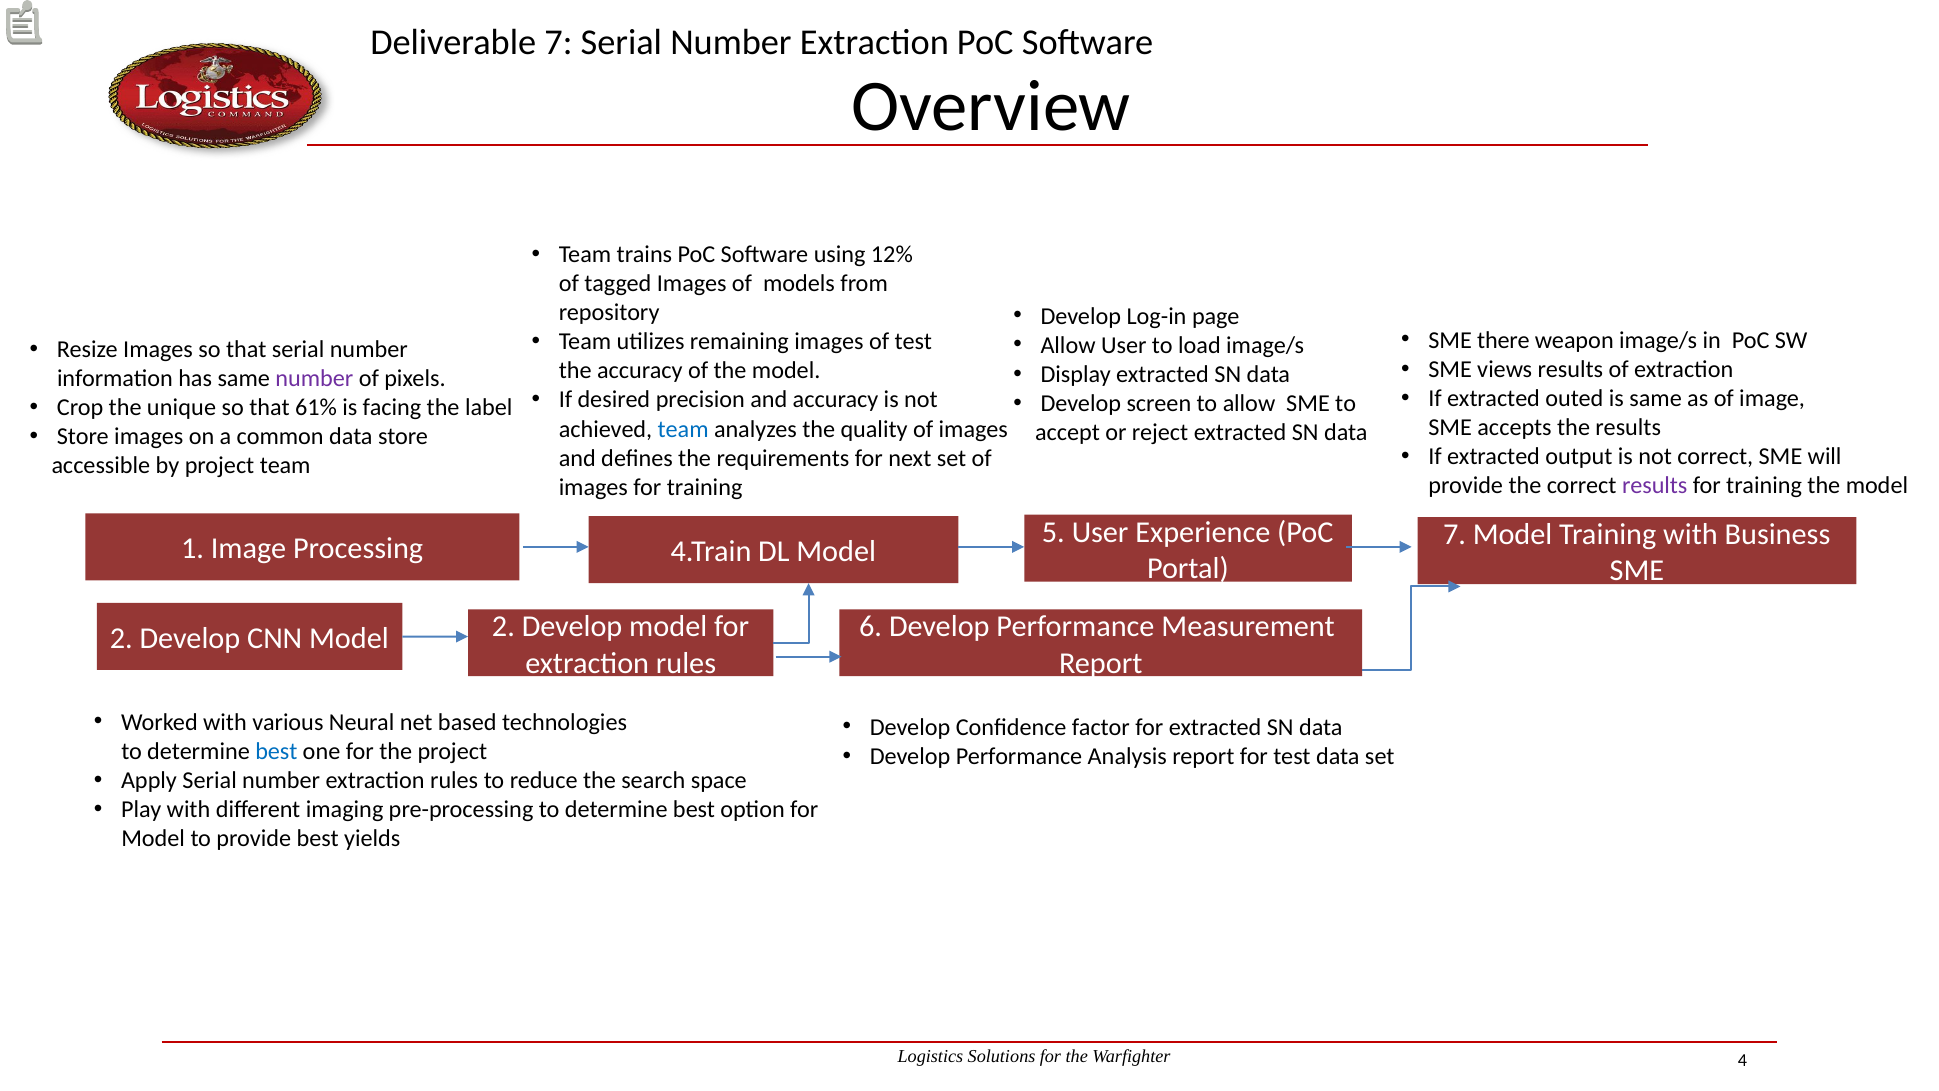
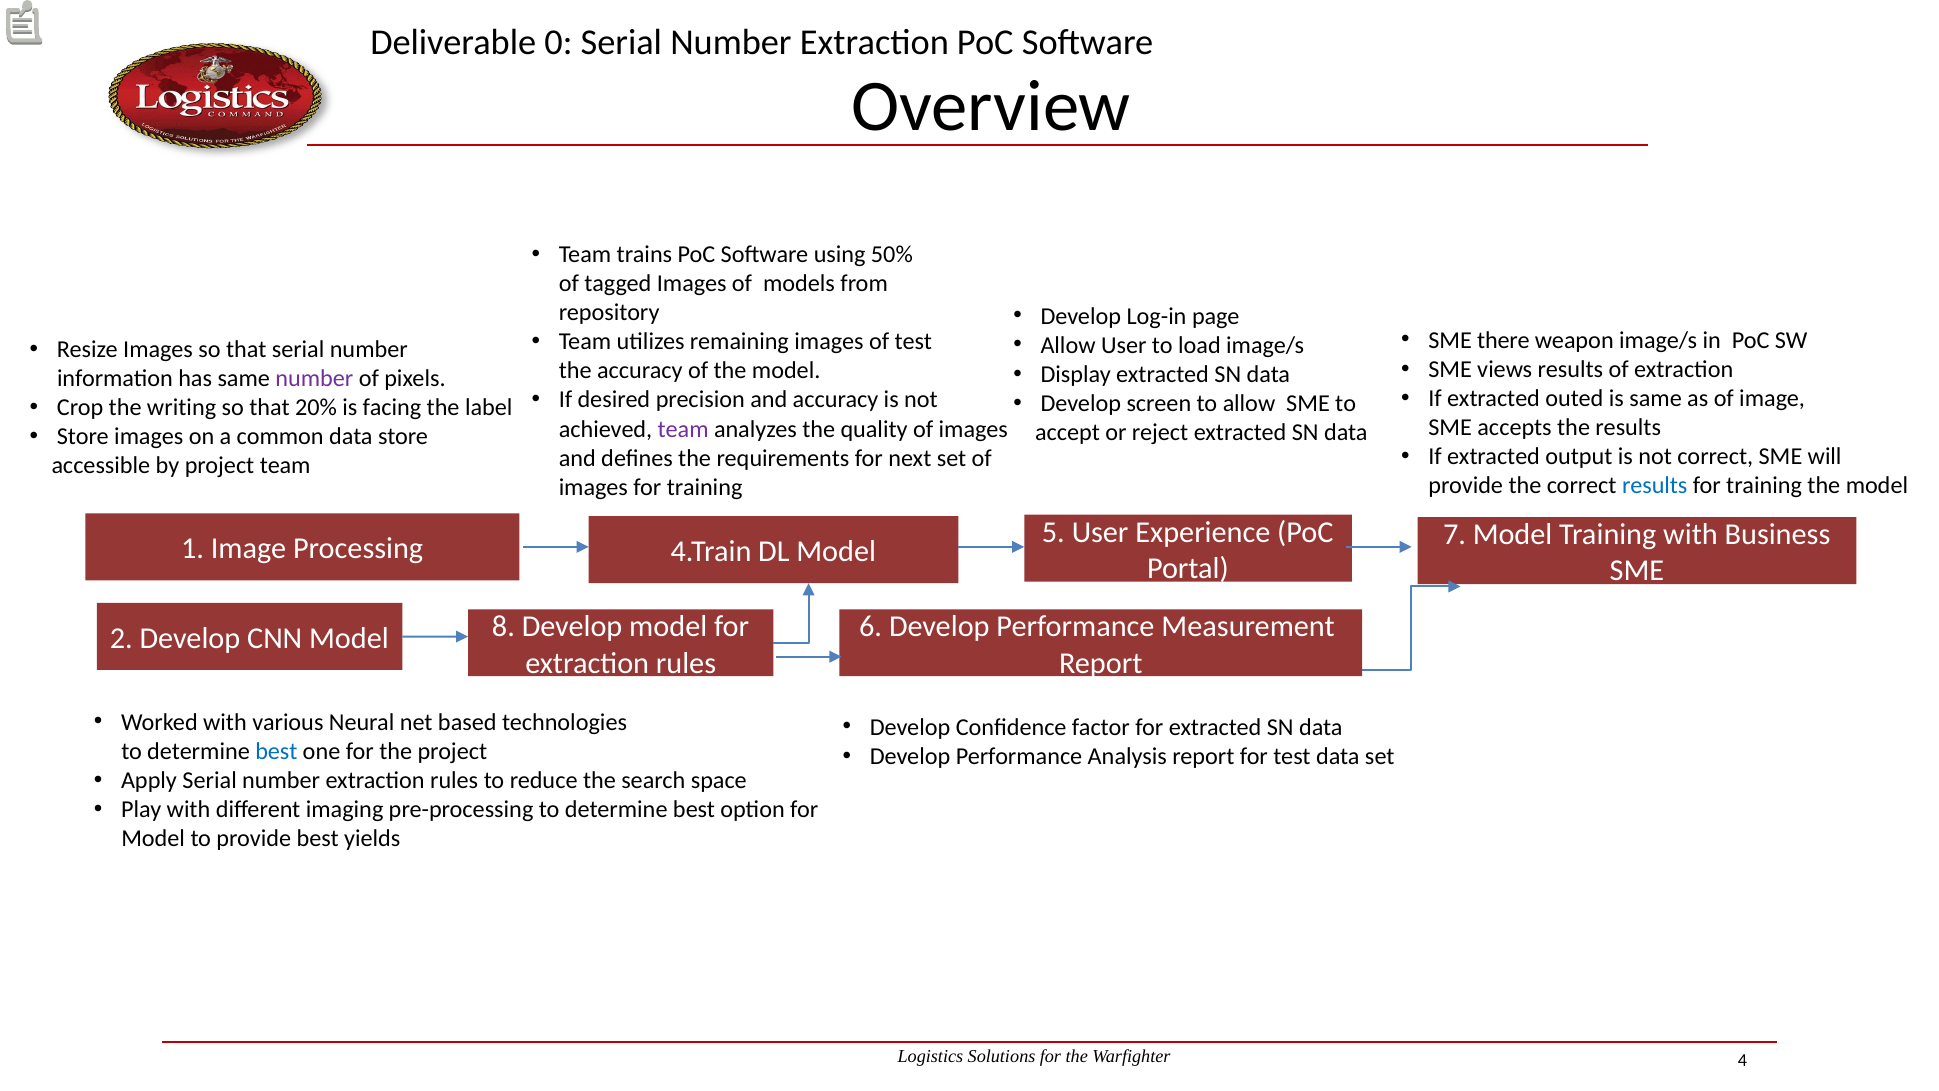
Deliverable 7: 7 -> 0 (558, 43)
12%: 12% -> 50% (892, 254)
unique: unique -> writing (182, 408)
61%: 61% -> 20% (316, 408)
team colour: blue -> purple (683, 429)
results colour: purple -> blue (1655, 486)
Model 2: 2 -> 8 (503, 627)
